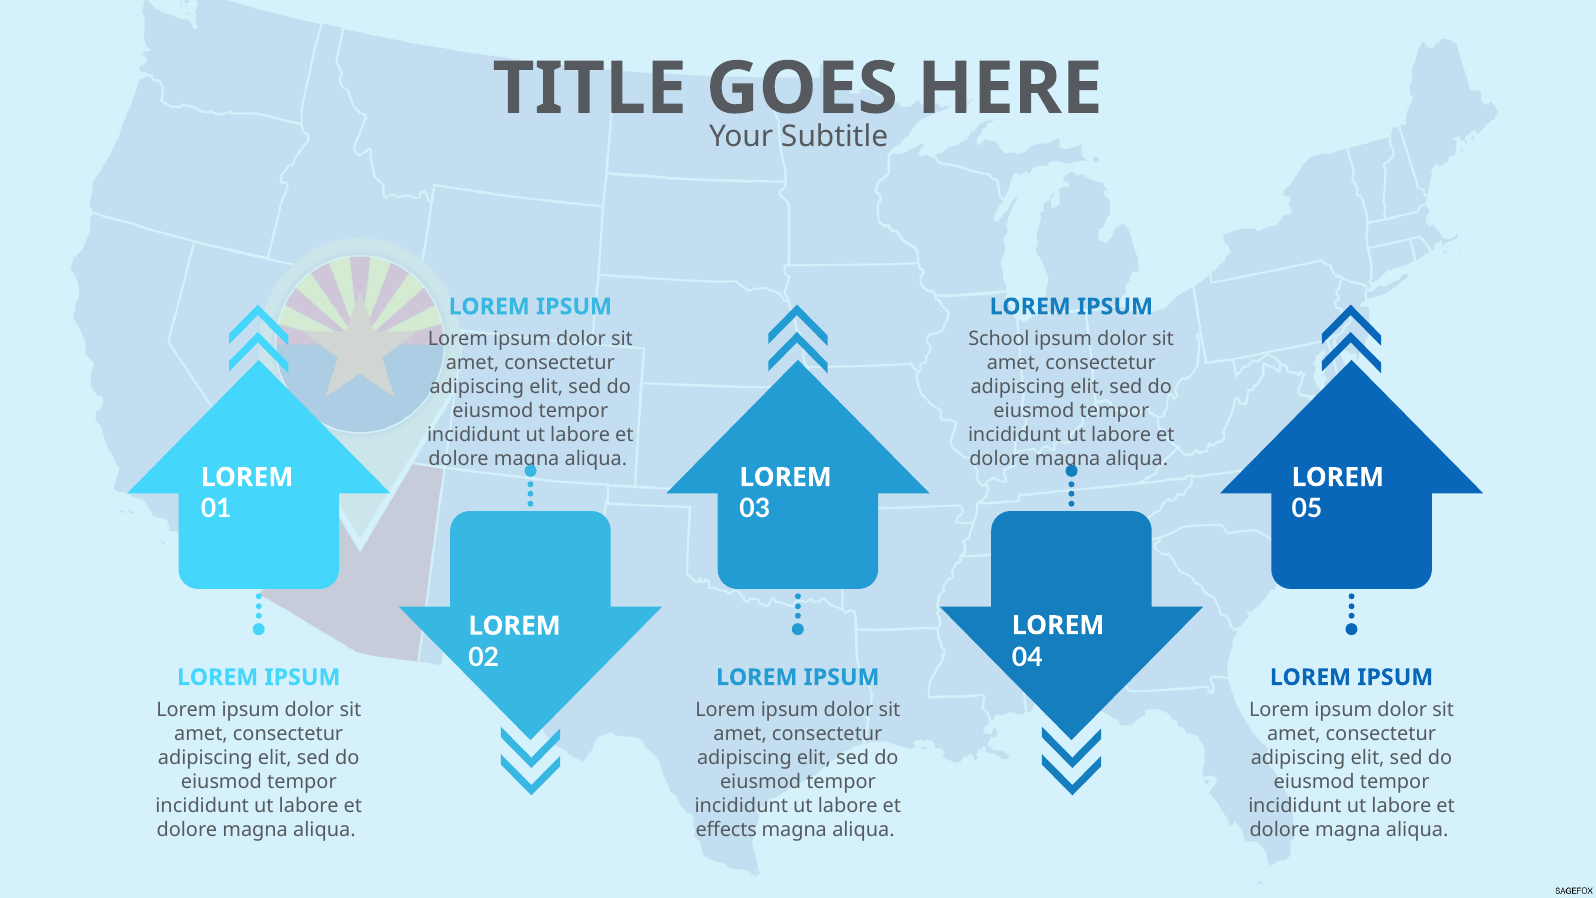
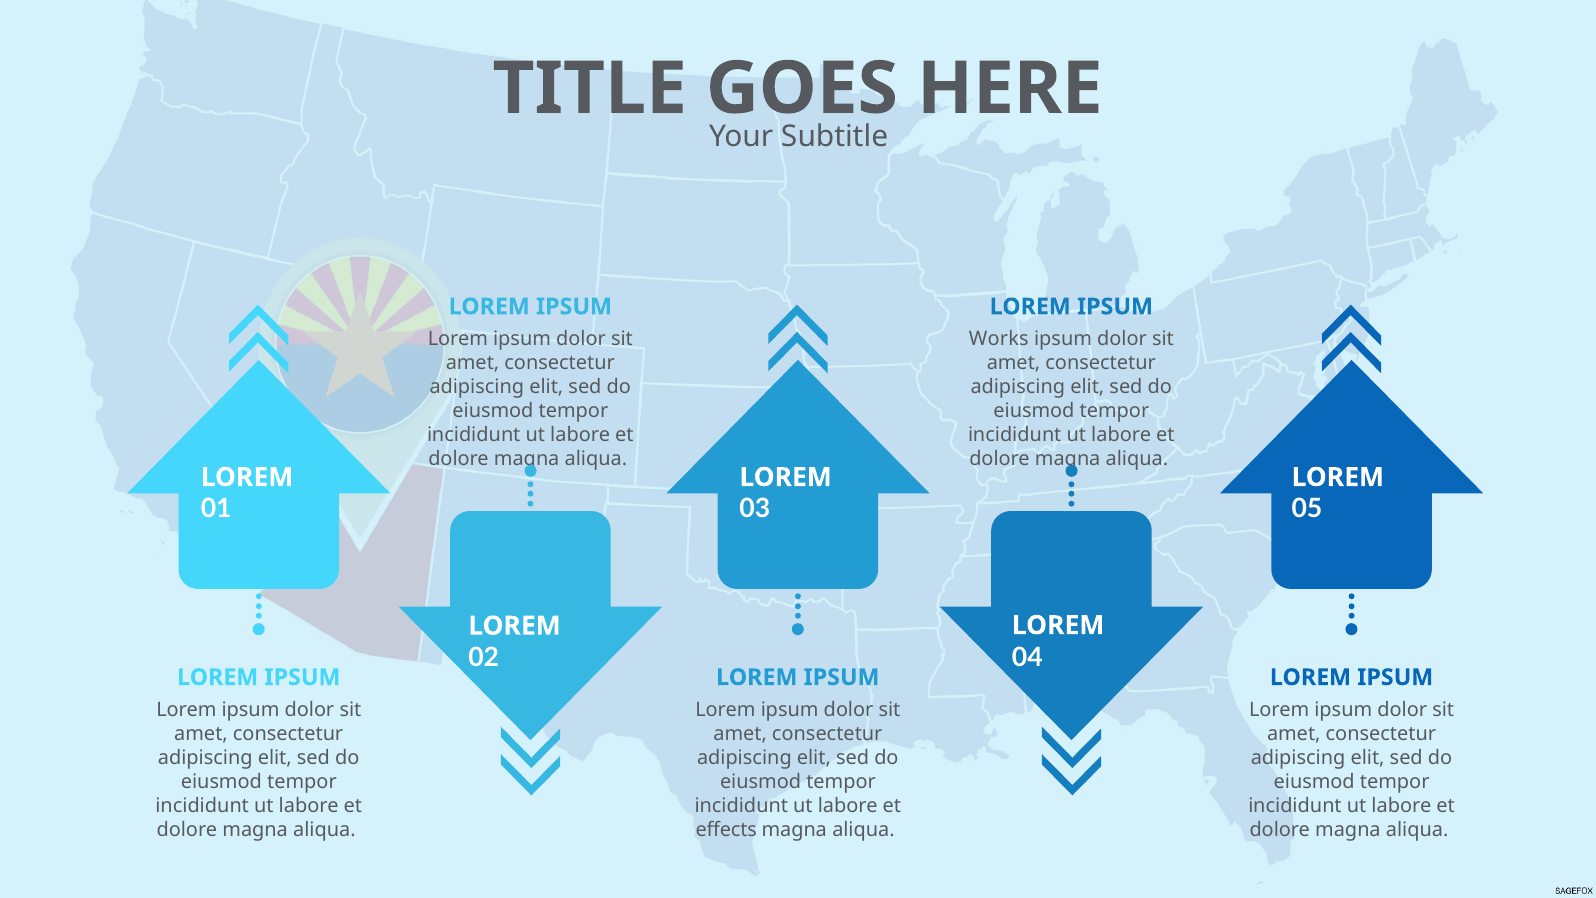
School: School -> Works (999, 339)
